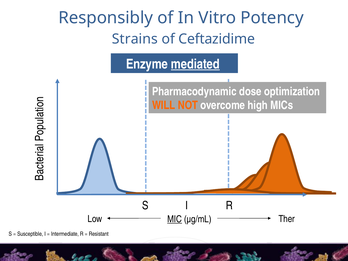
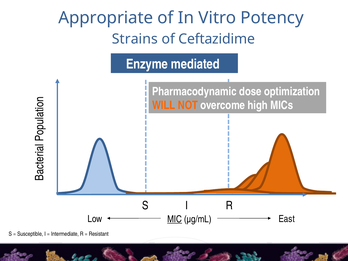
Responsibly: Responsibly -> Appropriate (106, 18)
mediated underline: present -> none (195, 64)
Ther: Ther -> East (287, 219)
